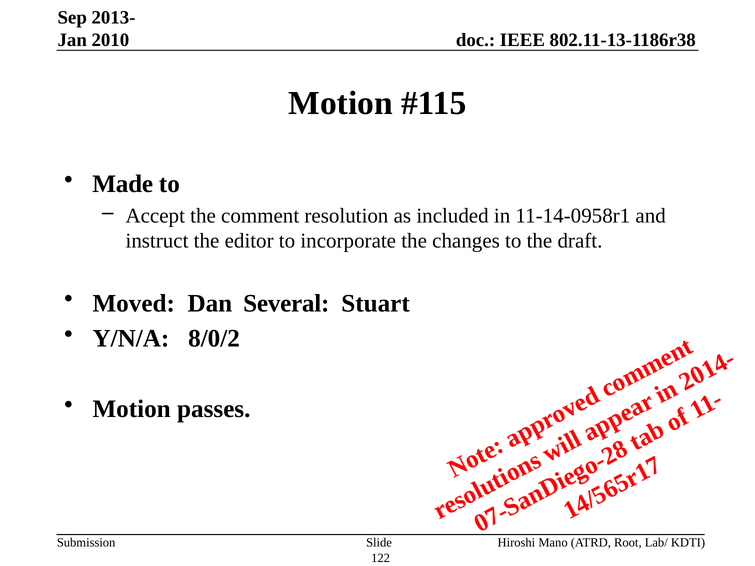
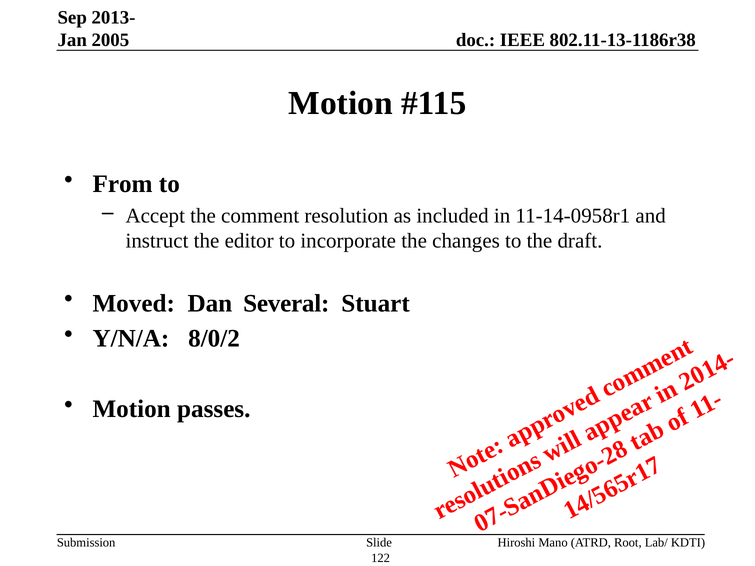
2010: 2010 -> 2005 (110, 40)
Made: Made -> From (123, 184)
